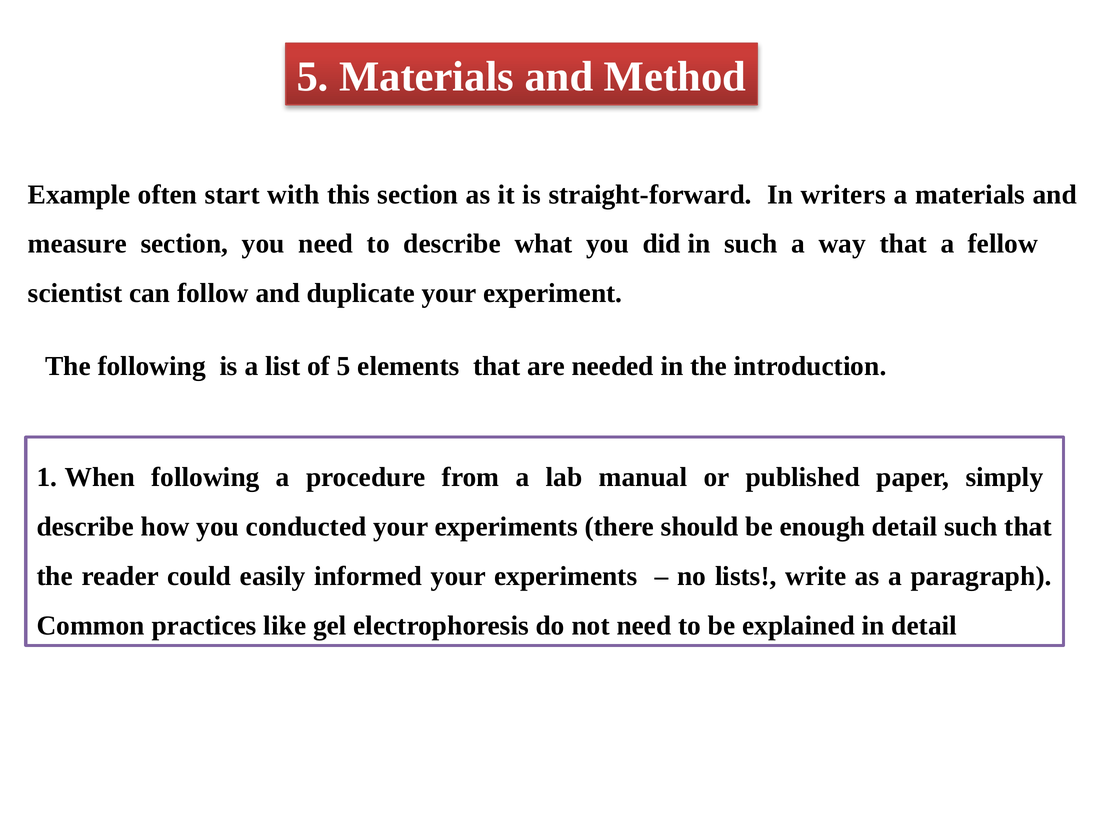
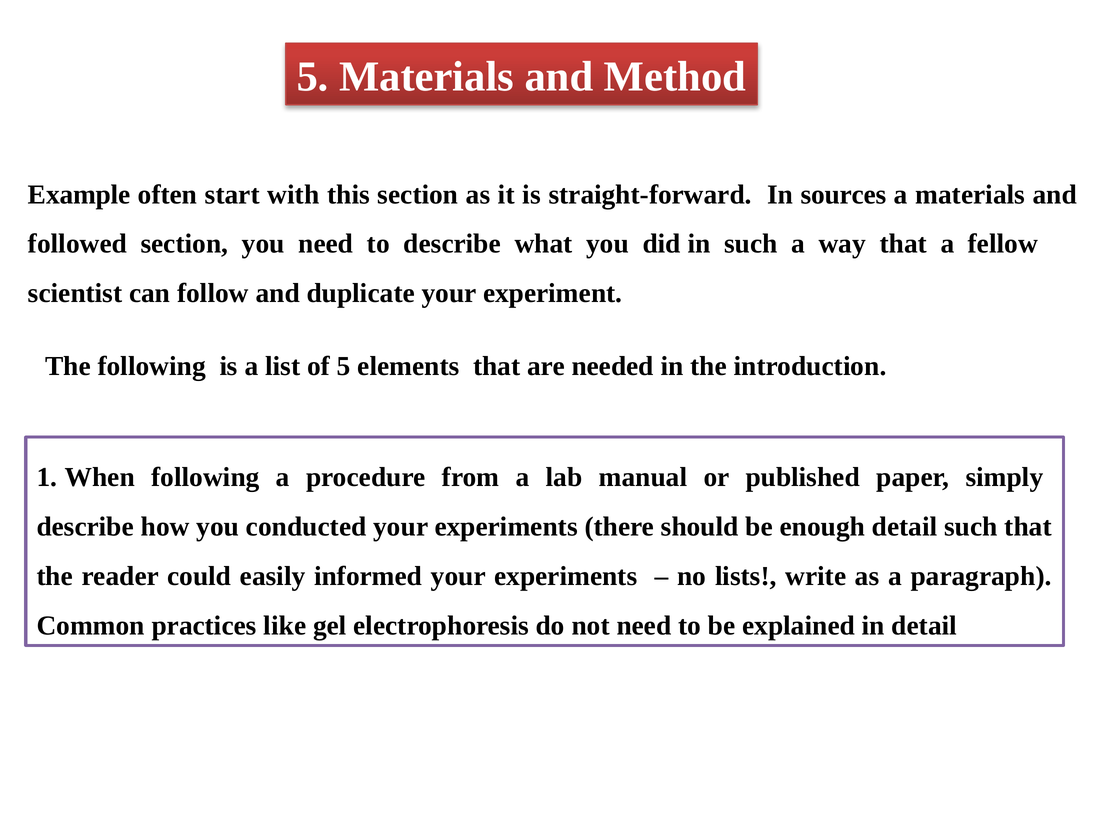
writers: writers -> sources (844, 195)
measure: measure -> followed (77, 244)
